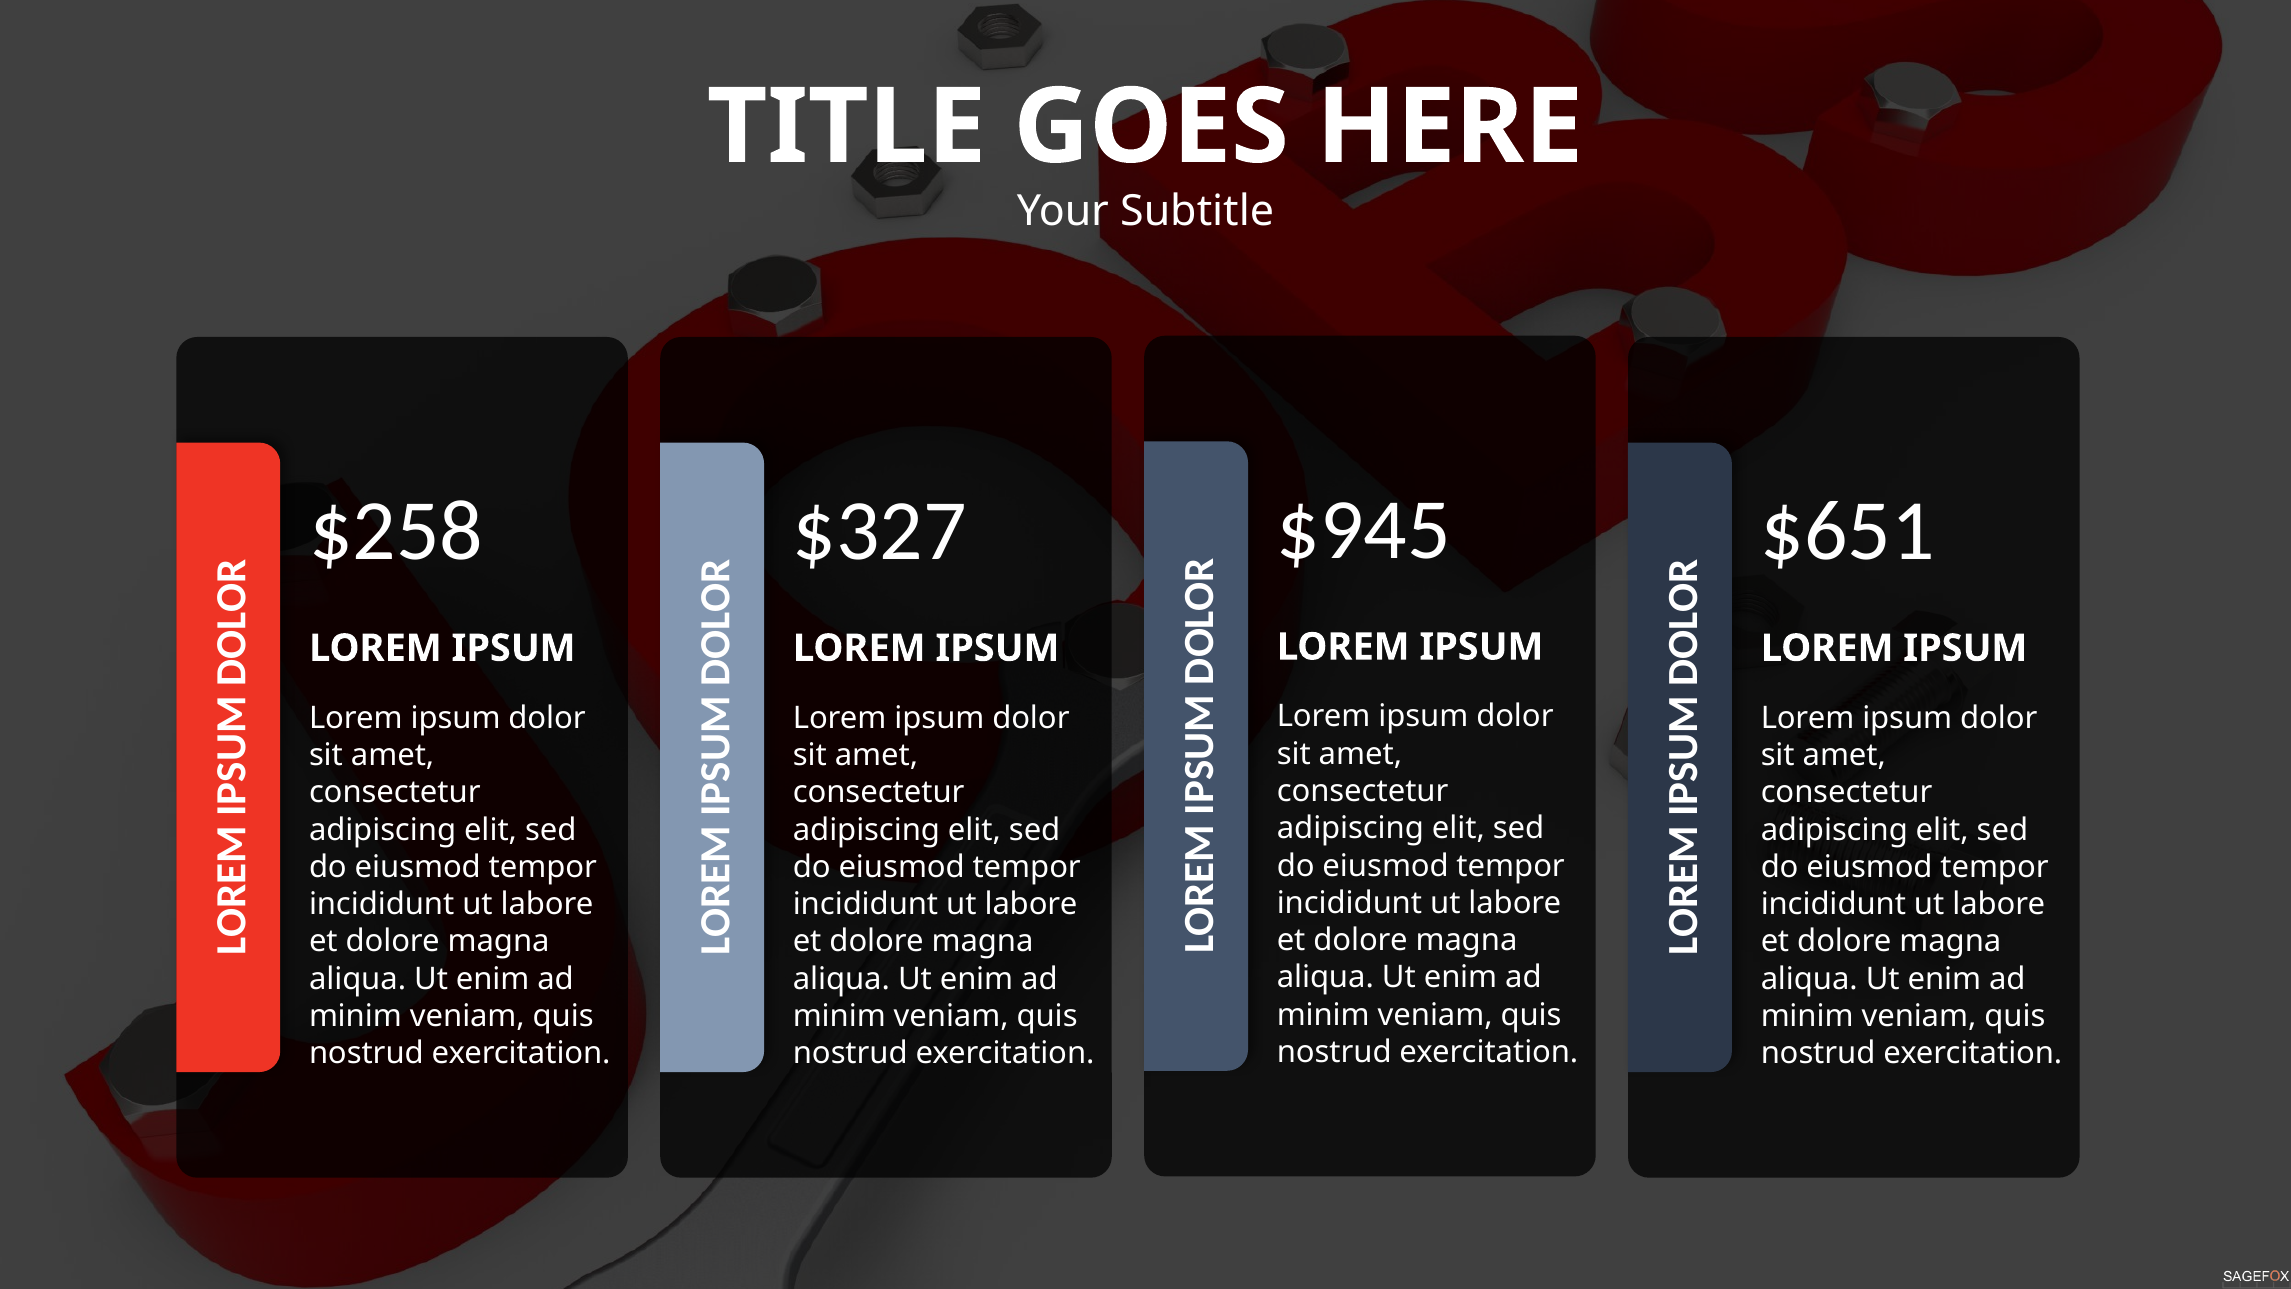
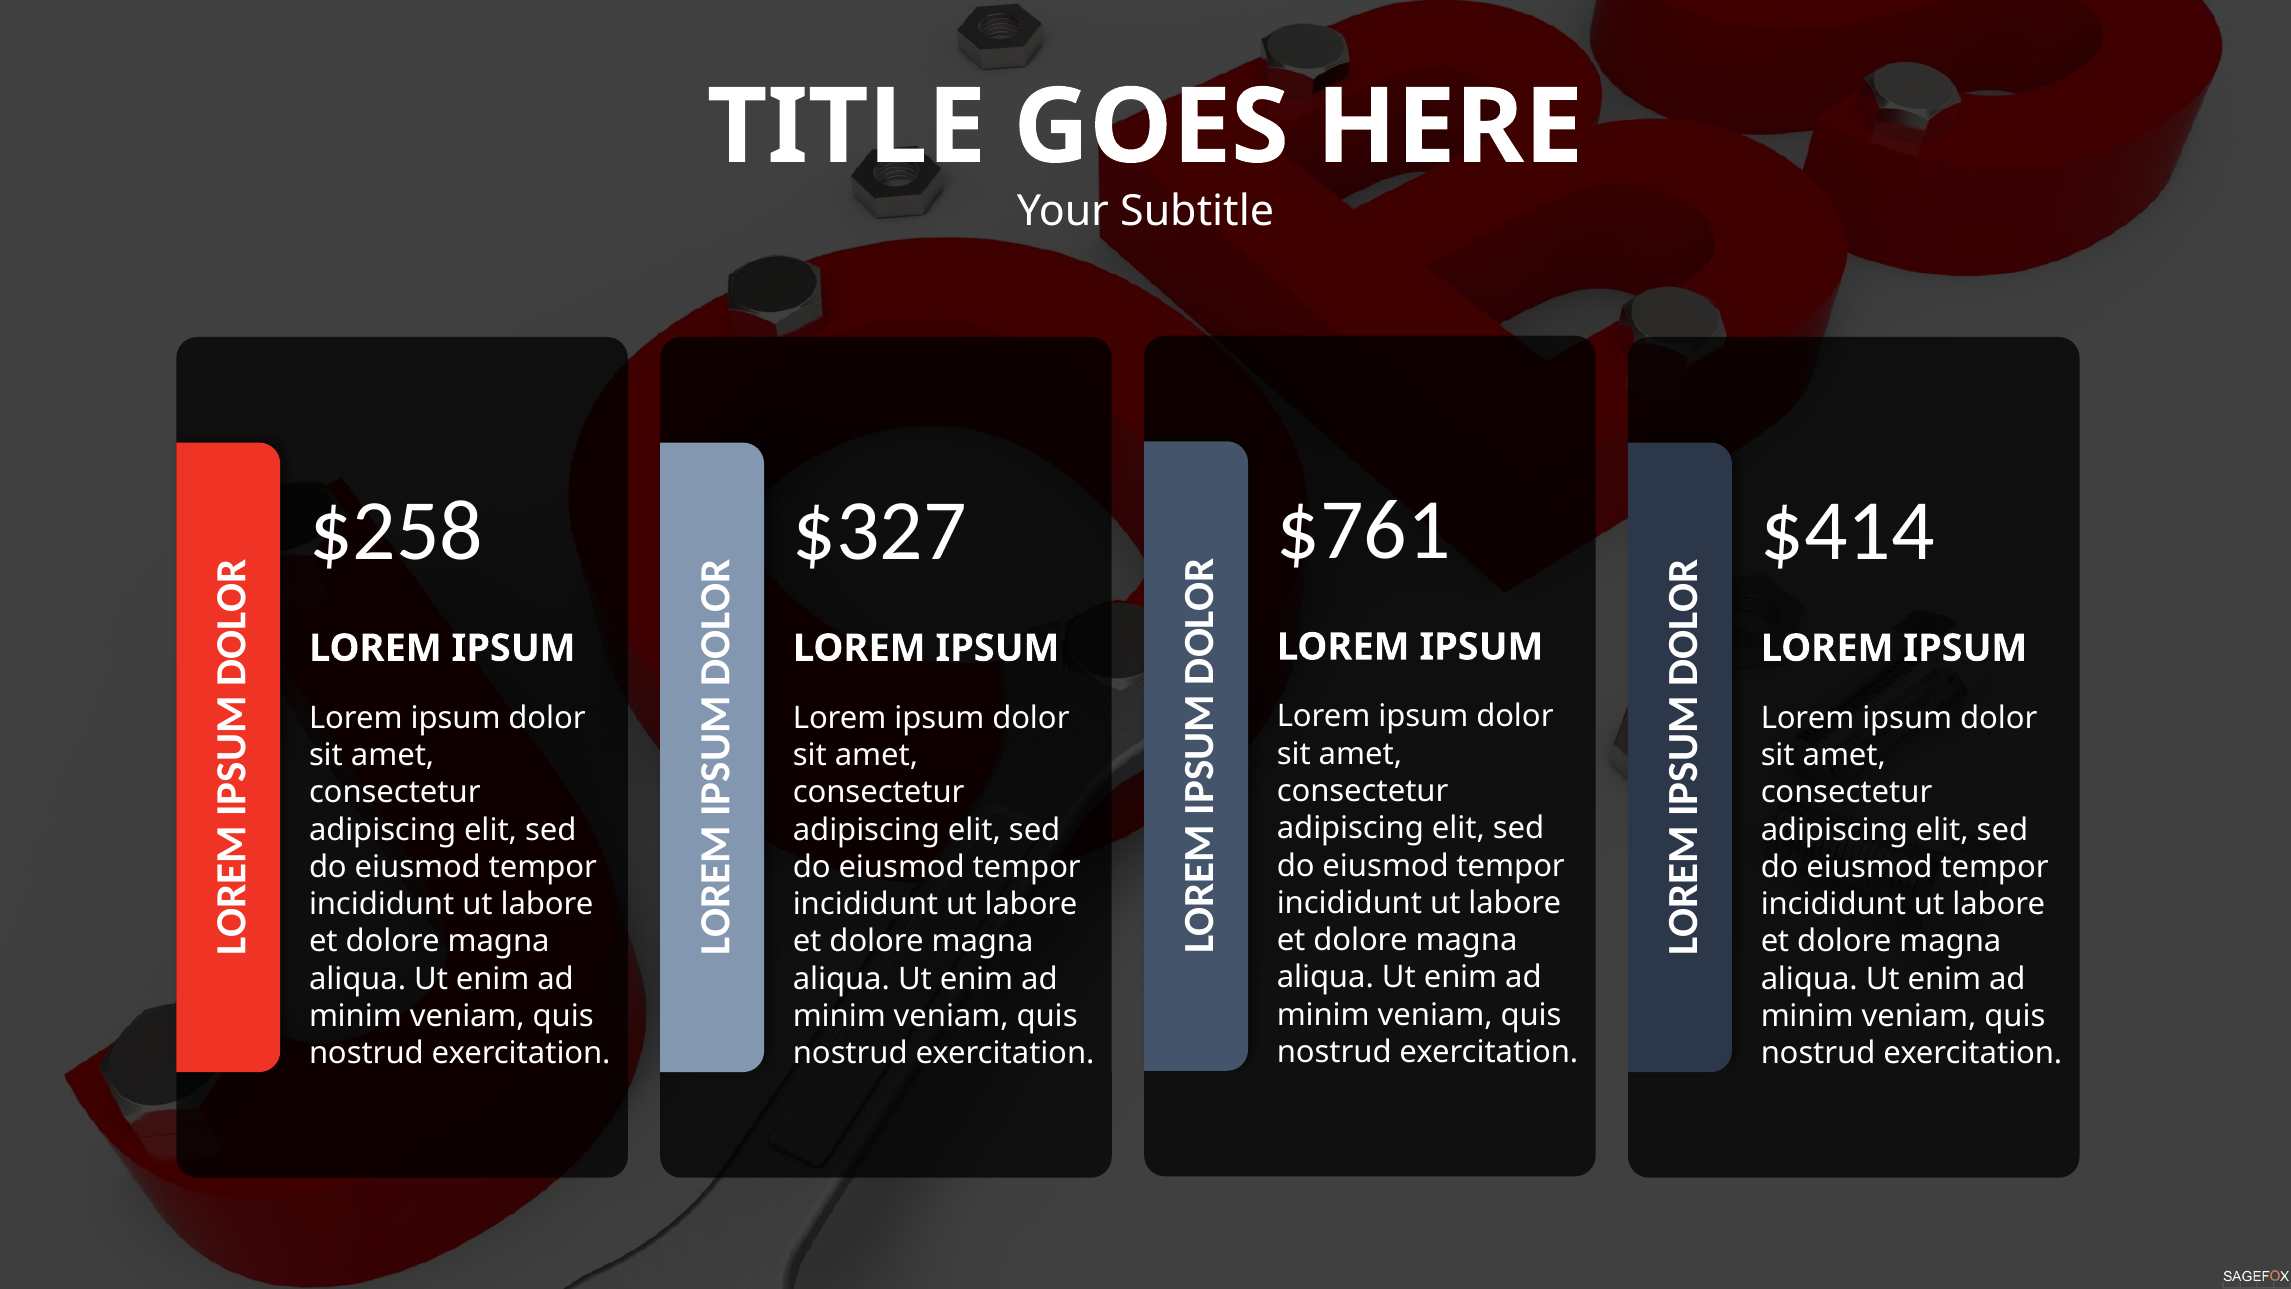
$945: $945 -> $761 (1364, 530)
$651: $651 -> $414 (1848, 531)
